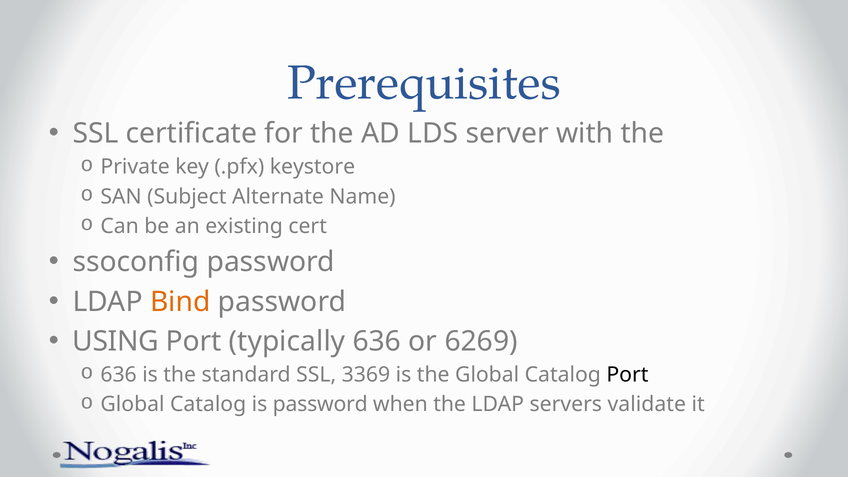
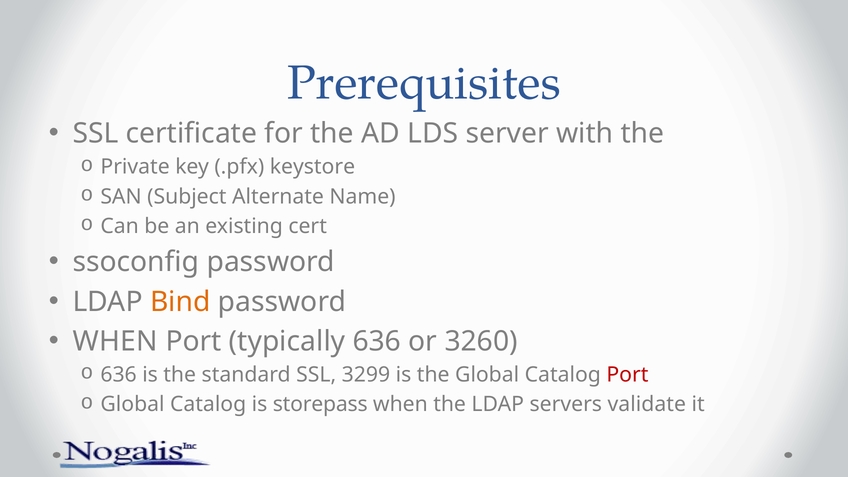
USING: USING -> WHEN (115, 341)
6269: 6269 -> 3260 (481, 341)
3369: 3369 -> 3299 (366, 375)
Port colour: black -> red (627, 375)
is password: password -> storepass (320, 404)
